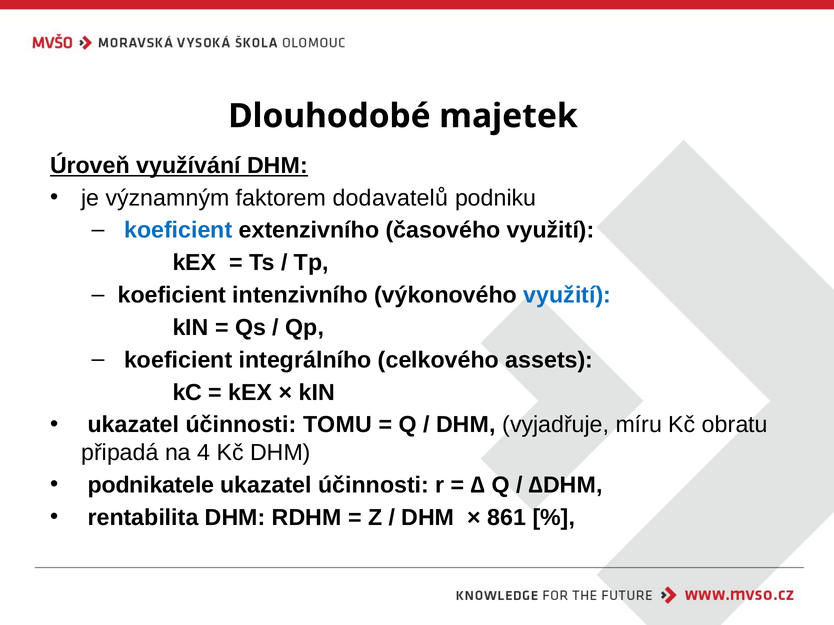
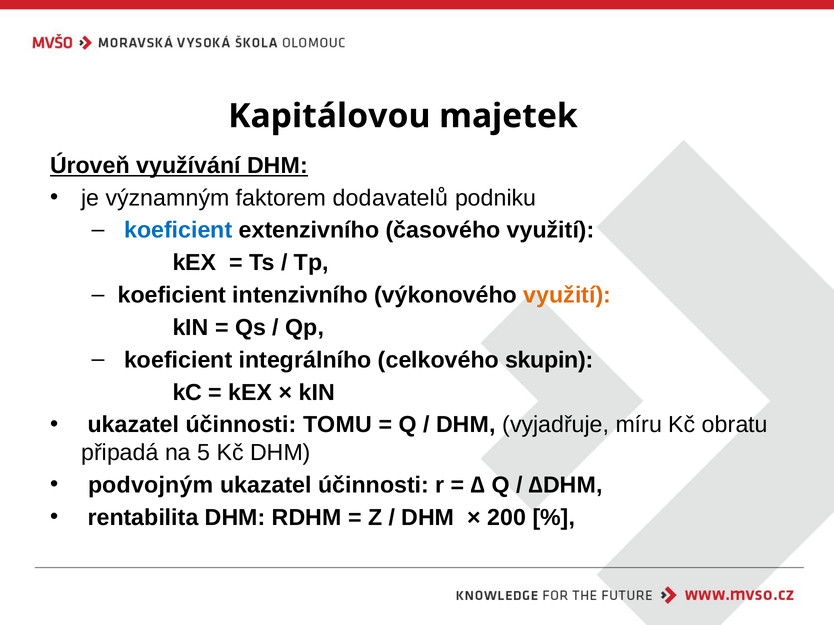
Dlouhodobé: Dlouhodobé -> Kapitálovou (329, 116)
využití colour: blue -> orange (567, 295)
assets: assets -> skupin (549, 360)
4: 4 -> 5 (204, 453)
podnikatele: podnikatele -> podvojným (151, 485)
861: 861 -> 200 (507, 518)
